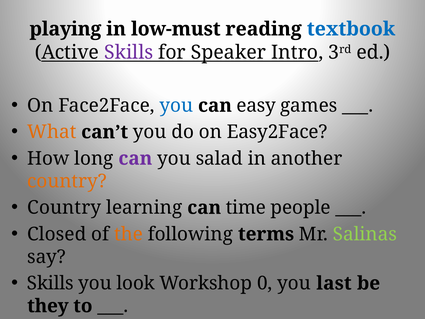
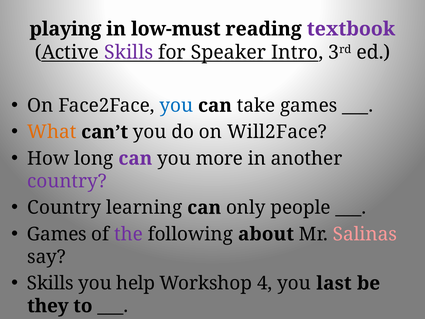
textbook colour: blue -> purple (351, 29)
easy: easy -> take (256, 105)
Easy2Face: Easy2Face -> Will2Face (277, 132)
salad: salad -> more (219, 158)
country colour: orange -> purple (67, 181)
time: time -> only (246, 208)
Closed: Closed -> Games (57, 234)
the colour: orange -> purple (128, 234)
terms: terms -> about (266, 234)
Salinas colour: light green -> pink (365, 234)
look: look -> help (136, 283)
0: 0 -> 4 (265, 283)
